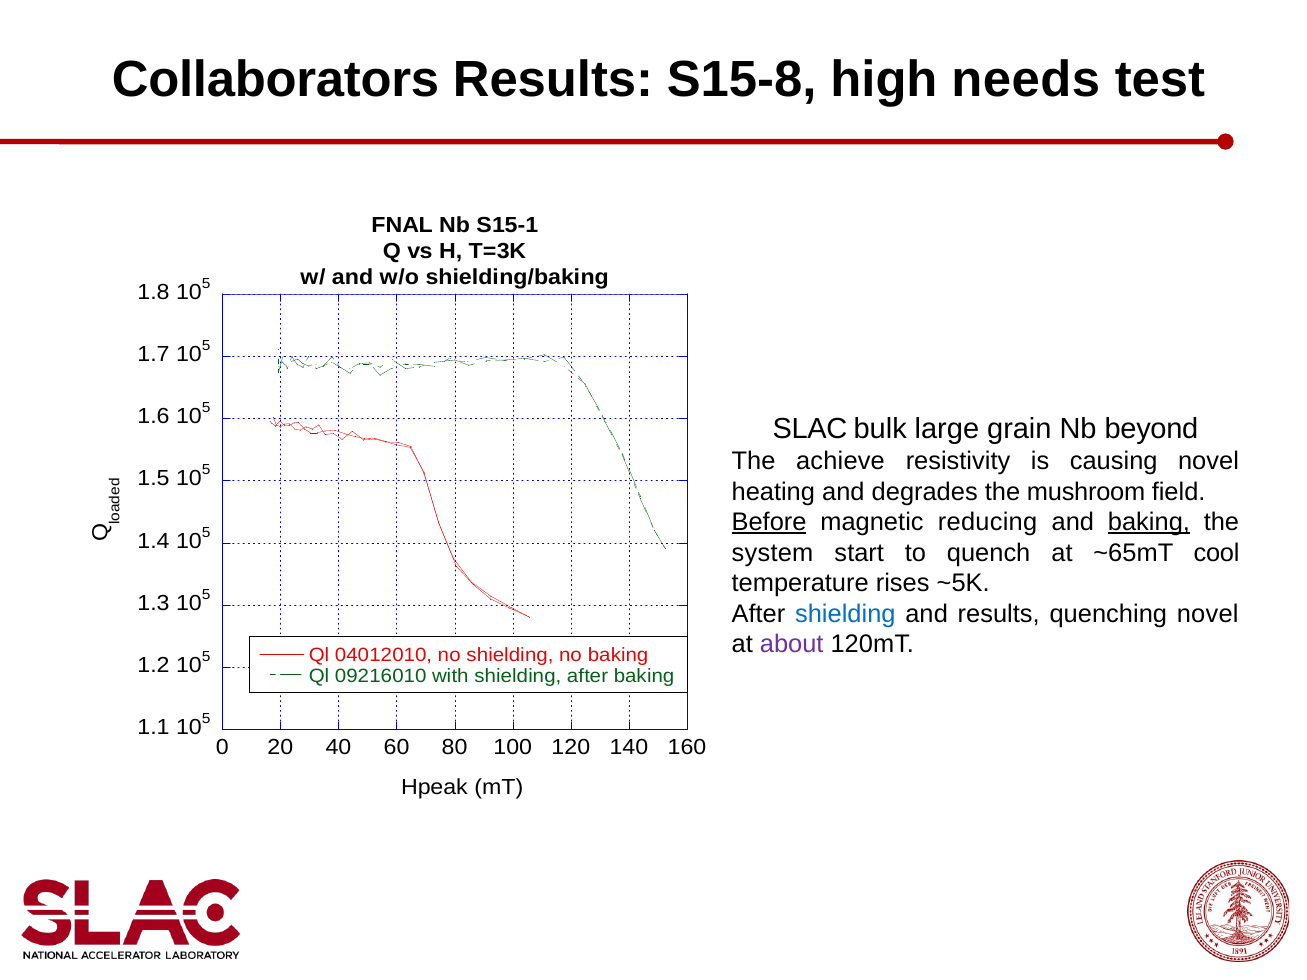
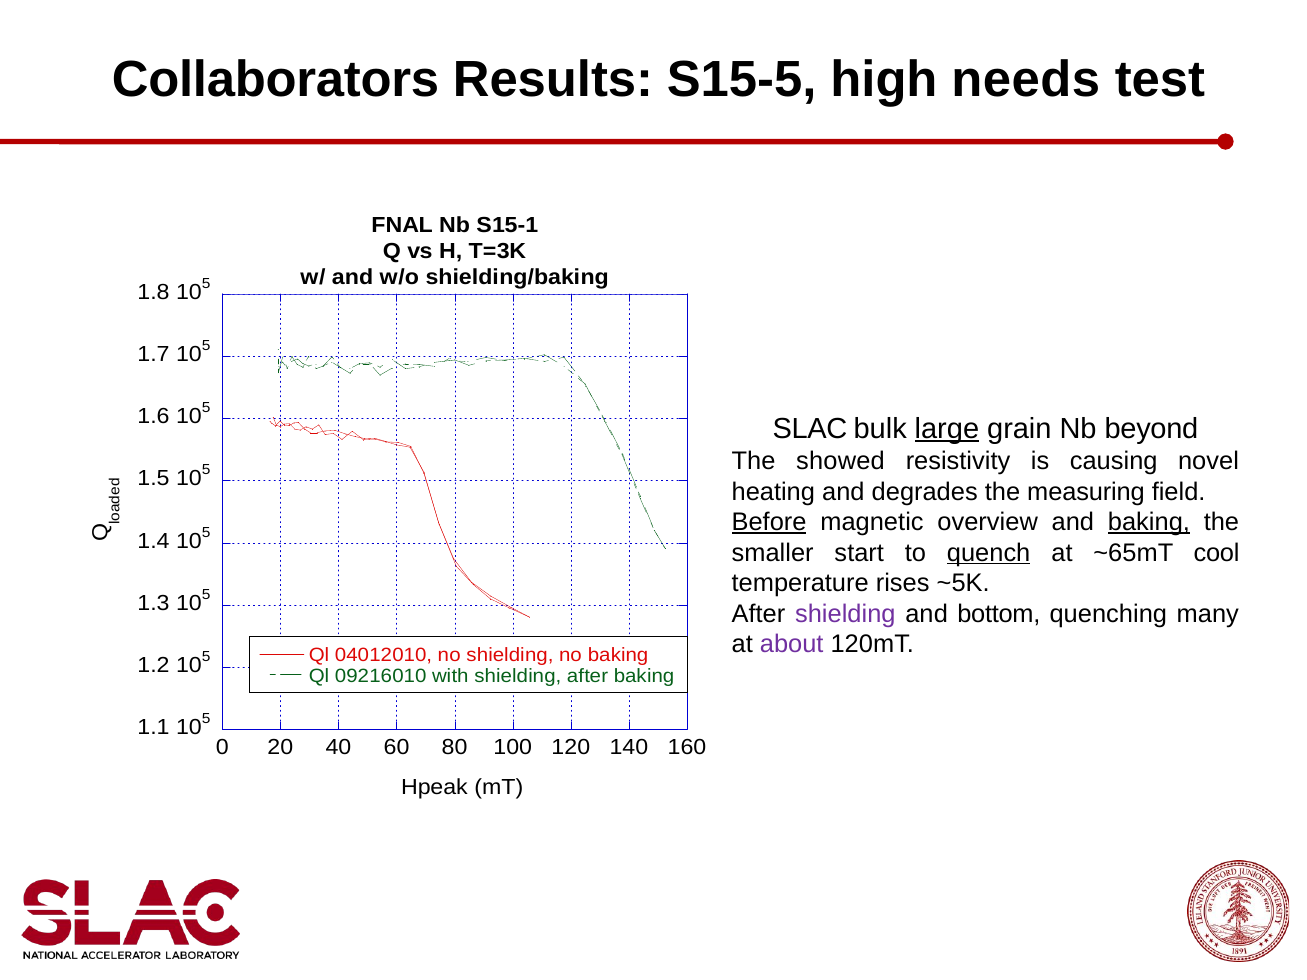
S15-8: S15-8 -> S15-5 (742, 80)
large underline: none -> present (947, 429)
achieve: achieve -> showed (840, 461)
mushroom: mushroom -> measuring (1086, 492)
reducing: reducing -> overview (988, 522)
system: system -> smaller (773, 553)
quench underline: none -> present (989, 553)
shielding colour: blue -> purple (845, 614)
and results: results -> bottom (999, 614)
quenching novel: novel -> many (1208, 614)
